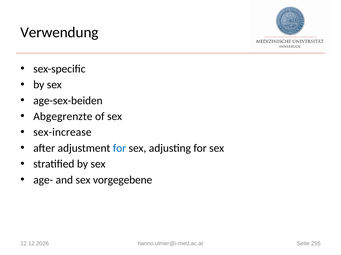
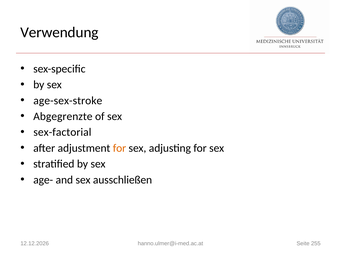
age-sex-beiden: age-sex-beiden -> age-sex-stroke (68, 101)
sex-increase: sex-increase -> sex-factorial (62, 133)
for colour: blue -> orange (119, 149)
vorgegebene: vorgegebene -> ausschließen (123, 180)
